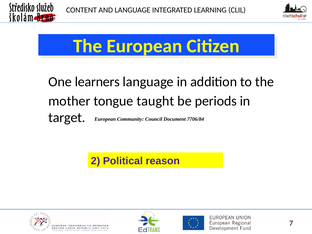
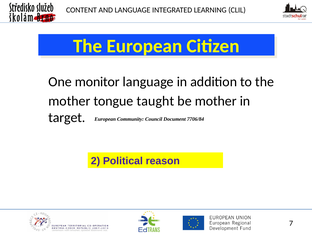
learners: learners -> monitor (97, 82)
be periods: periods -> mother (216, 101)
